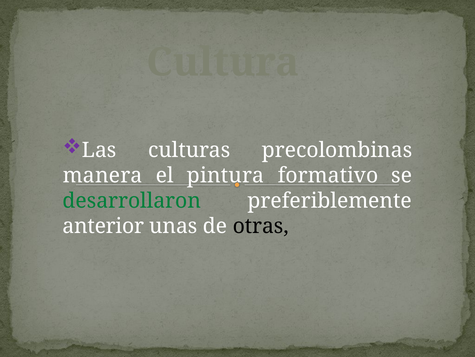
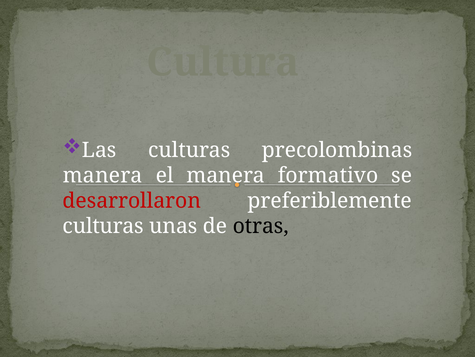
el pintura: pintura -> manera (226, 175)
desarrollaron colour: green -> red (132, 200)
anterior: anterior -> culturas (103, 226)
